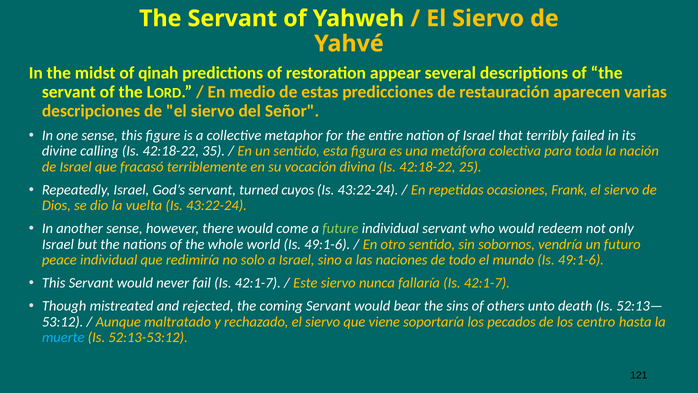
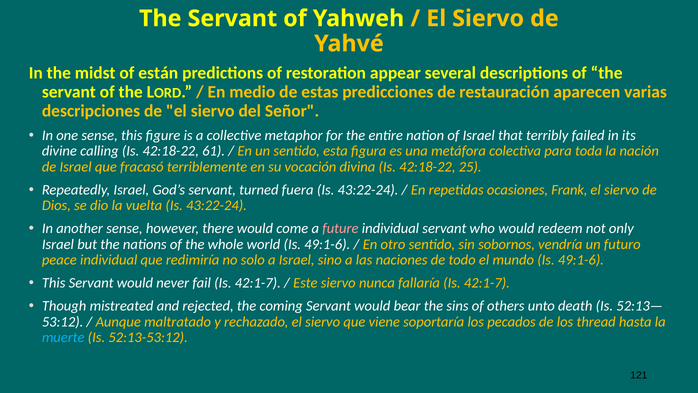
qinah: qinah -> están (158, 73)
35: 35 -> 61 (214, 151)
cuyos: cuyos -> fuera (298, 190)
future colour: light green -> pink (340, 228)
centro: centro -> thread (596, 321)
